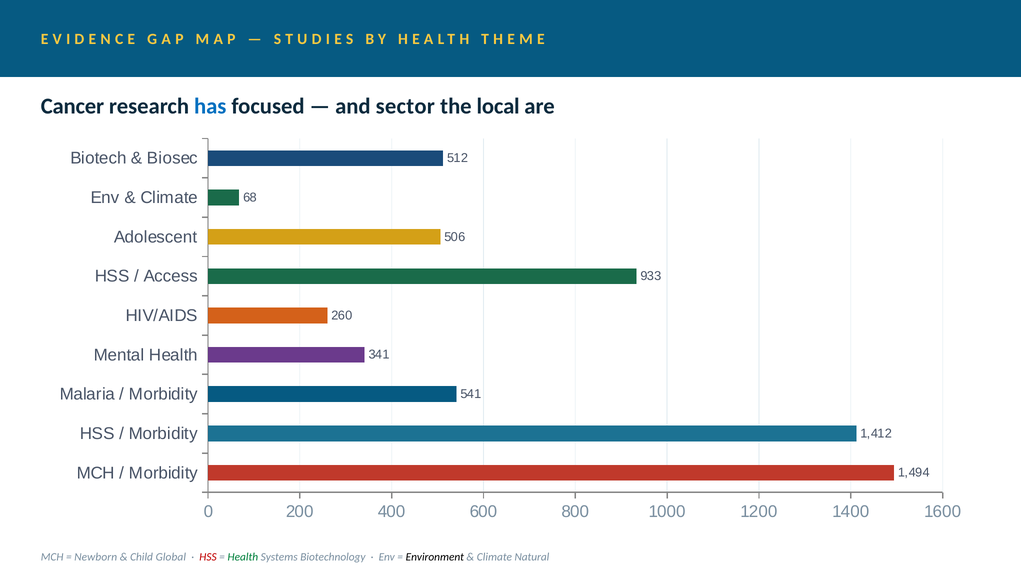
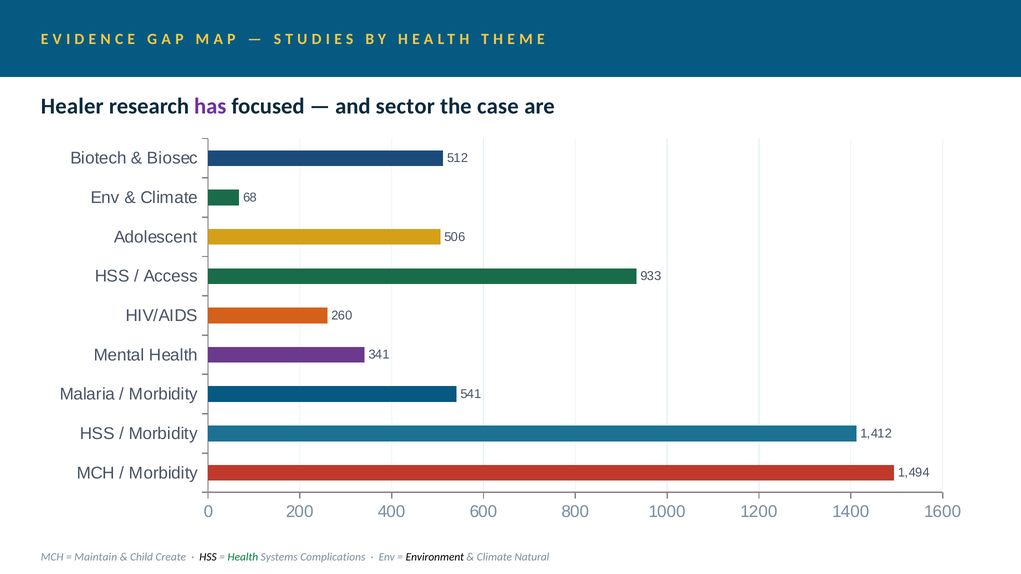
Cancer: Cancer -> Healer (72, 106)
has colour: blue -> purple (210, 106)
local: local -> case (498, 106)
Newborn: Newborn -> Maintain (96, 557)
Global: Global -> Create (171, 557)
HSS colour: red -> black (208, 557)
Biotechnology: Biotechnology -> Complications (333, 557)
